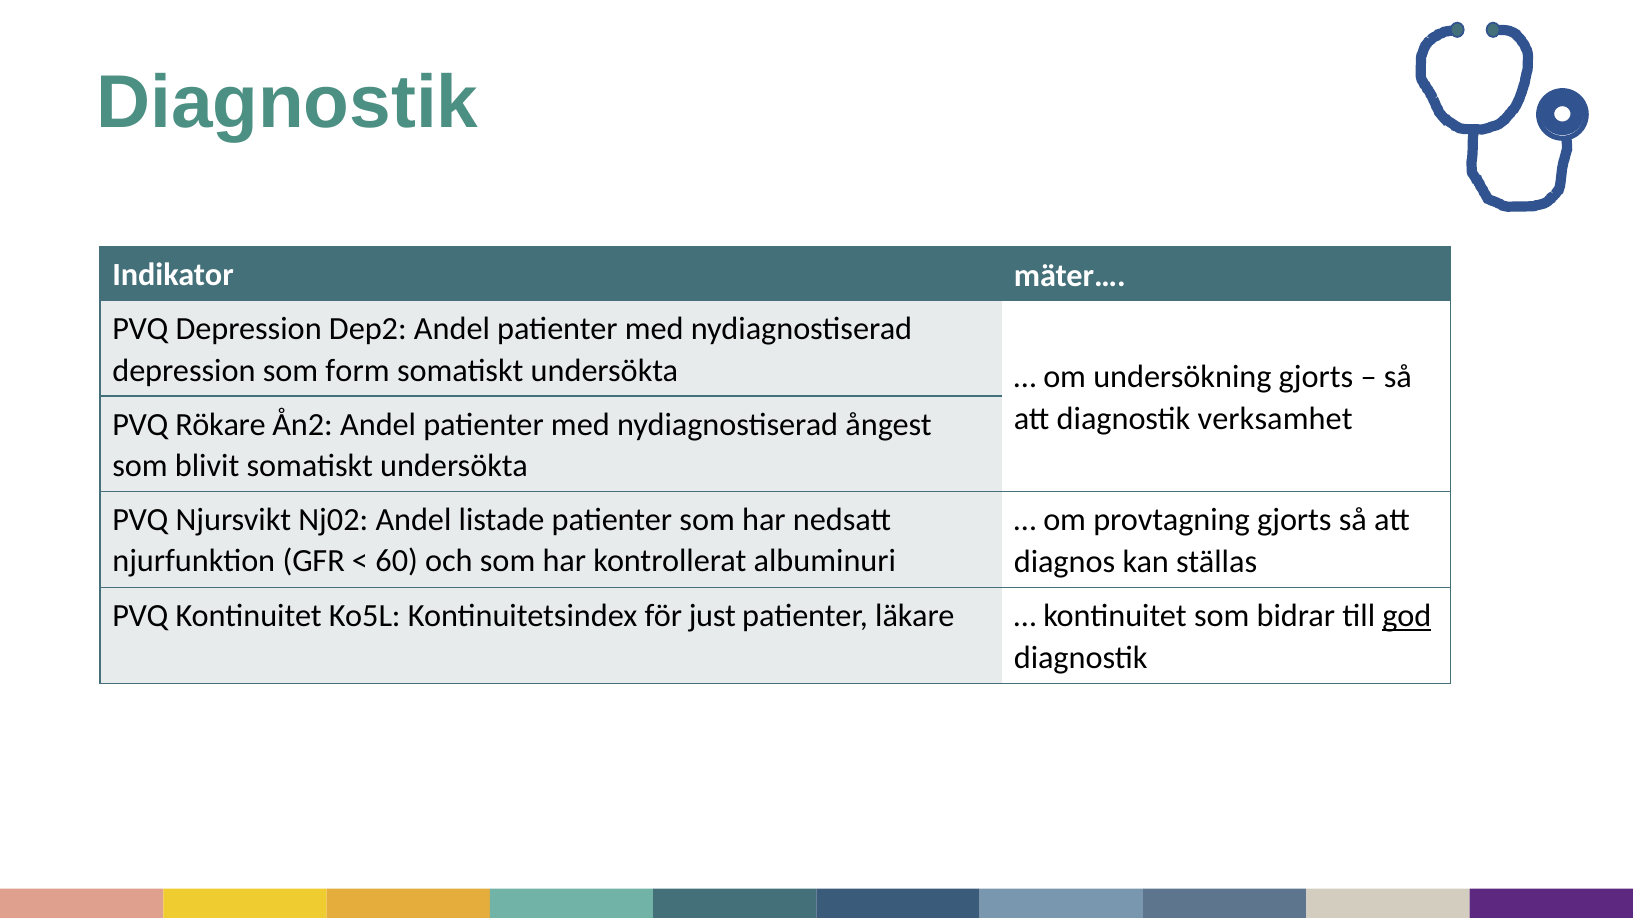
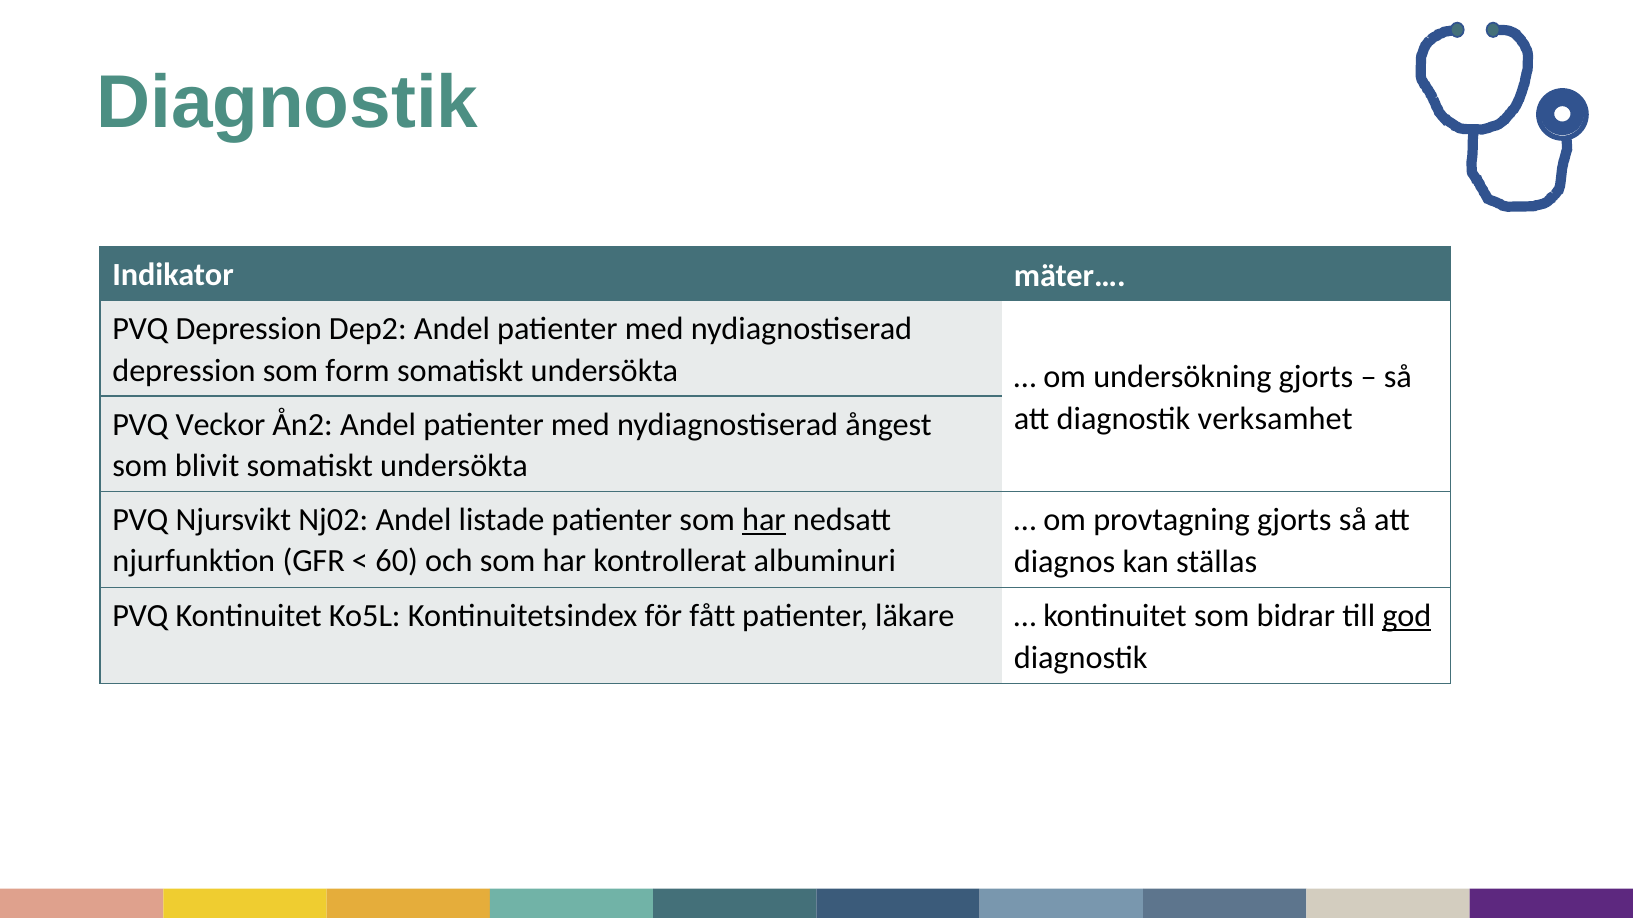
Rökare: Rökare -> Veckor (220, 425)
har underline: none -> present (764, 520)
just: just -> fått (712, 616)
